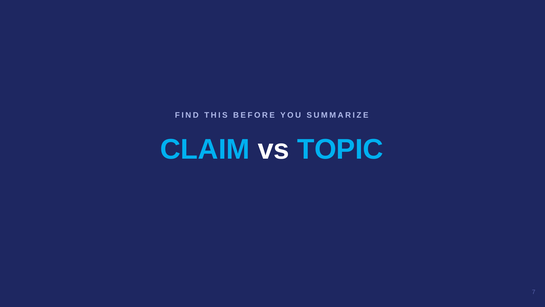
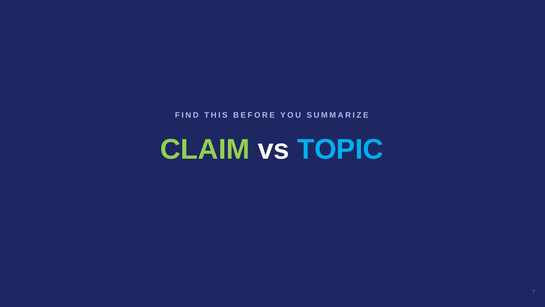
CLAIM colour: light blue -> light green (205, 149)
